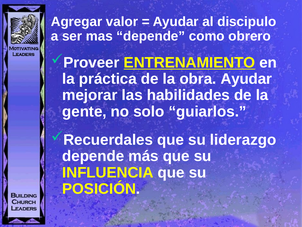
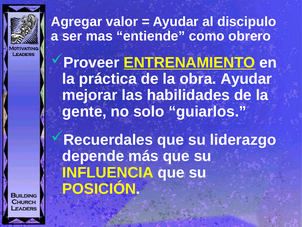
mas depende: depende -> entiende (151, 36)
